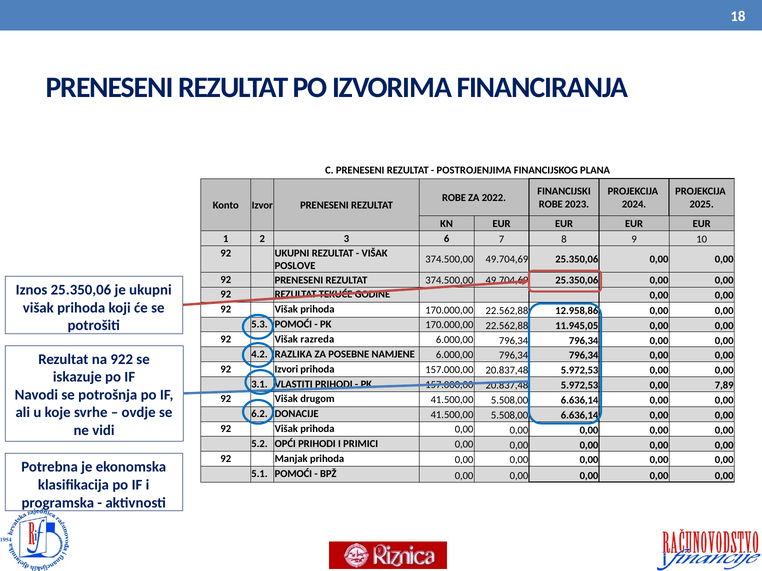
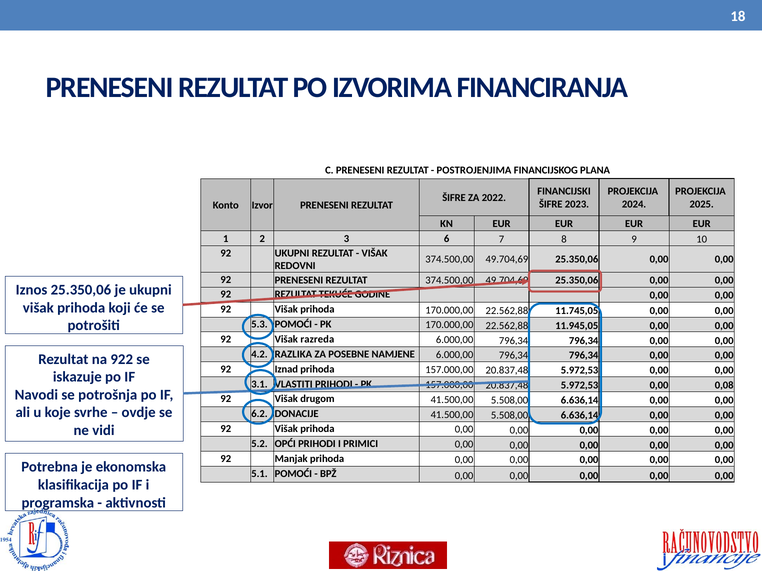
ROBE: ROBE -> ŠIFRE (454, 198)
ROBE: ROBE -> ŠIFRE (551, 204)
POSLOVE: POSLOVE -> REDOVNI (295, 266)
12.958,86: 12.958,86 -> 11.745,05 (577, 311)
Izvori: Izvori -> Iznad (286, 369)
7,89: 7,89 -> 0,08 (724, 386)
